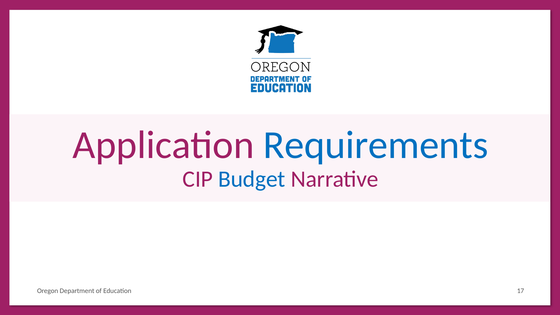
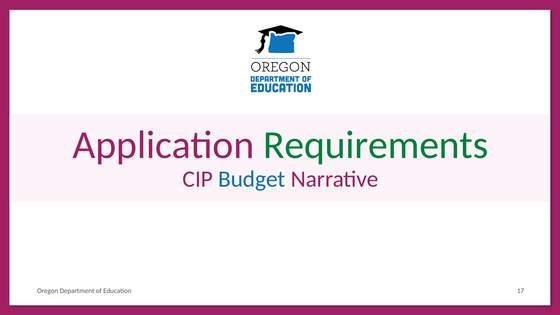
Requirements colour: blue -> green (376, 145)
